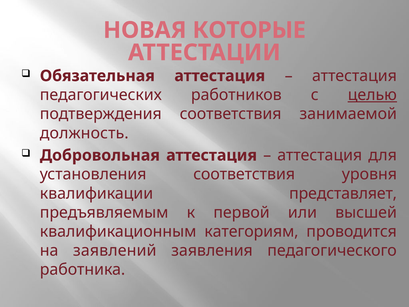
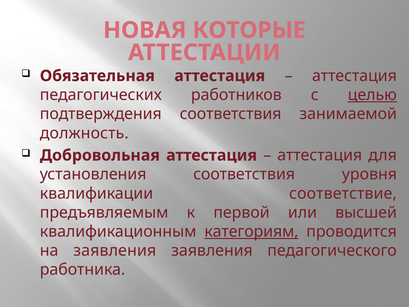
представляет: представляет -> соответствие (343, 193)
категориям underline: none -> present (251, 231)
на заявлений: заявлений -> заявления (115, 250)
